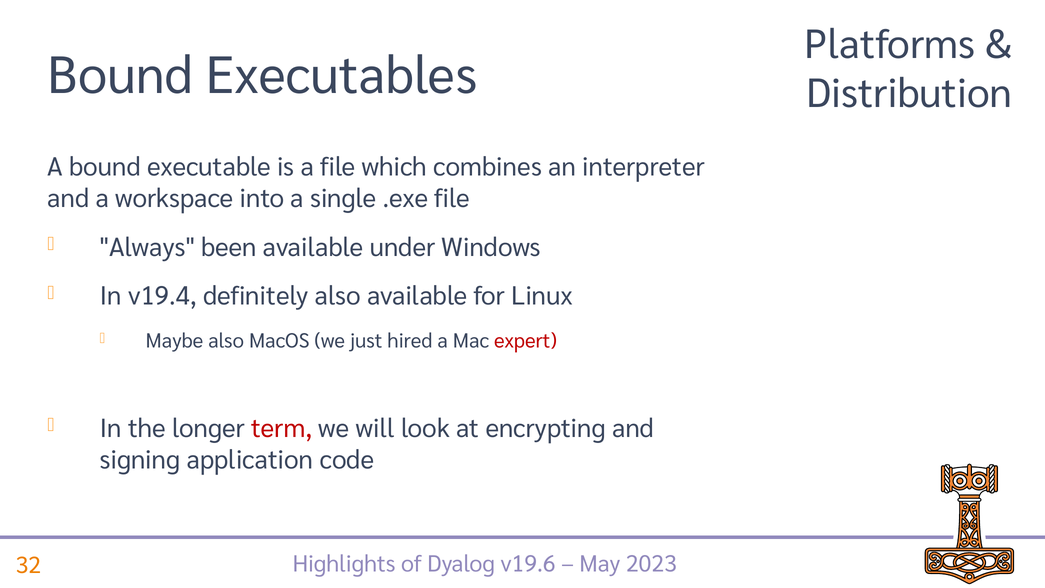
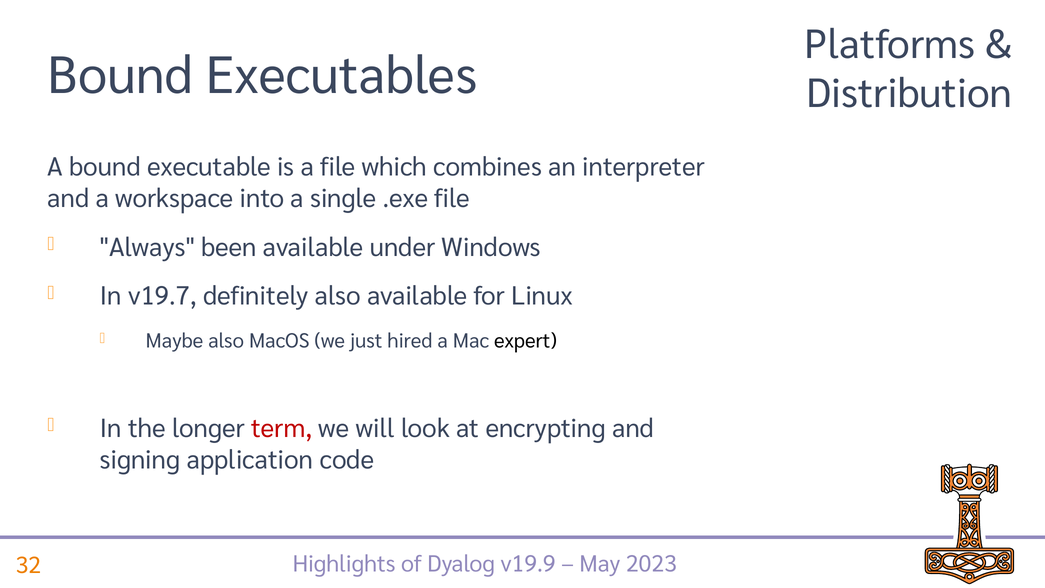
v19.4: v19.4 -> v19.7 (162, 296)
expert colour: red -> black (525, 341)
v19.6: v19.6 -> v19.9 (528, 564)
